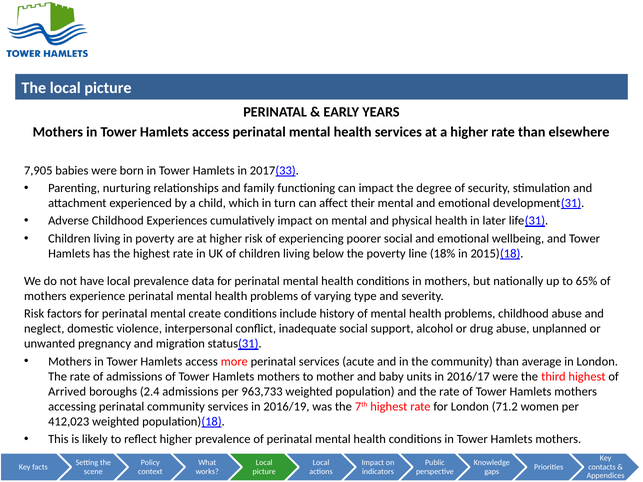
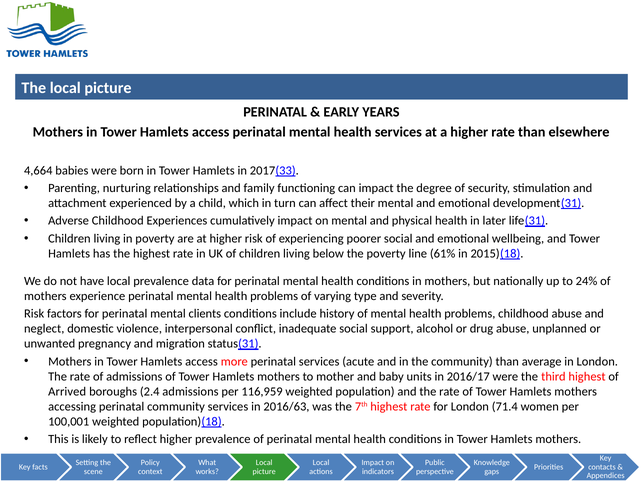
7,905: 7,905 -> 4,664 (38, 171)
18%: 18% -> 61% (443, 254)
65%: 65% -> 24% (587, 281)
create: create -> clients (205, 314)
963,733: 963,733 -> 116,959 (262, 392)
2016/19: 2016/19 -> 2016/63 (286, 407)
71.2: 71.2 -> 71.4 (505, 407)
412,023: 412,023 -> 100,001 (69, 422)
